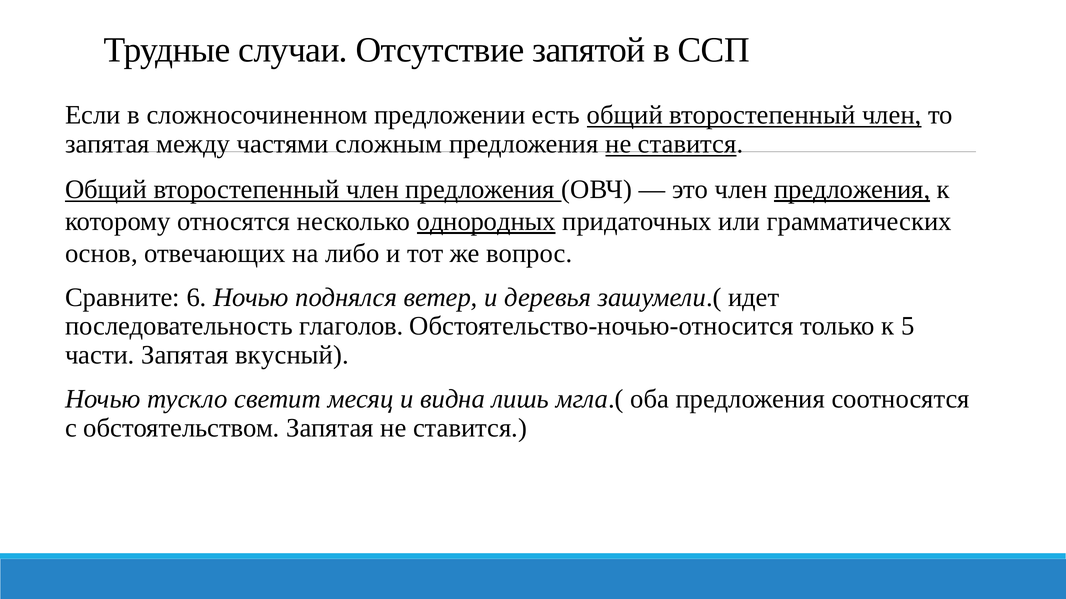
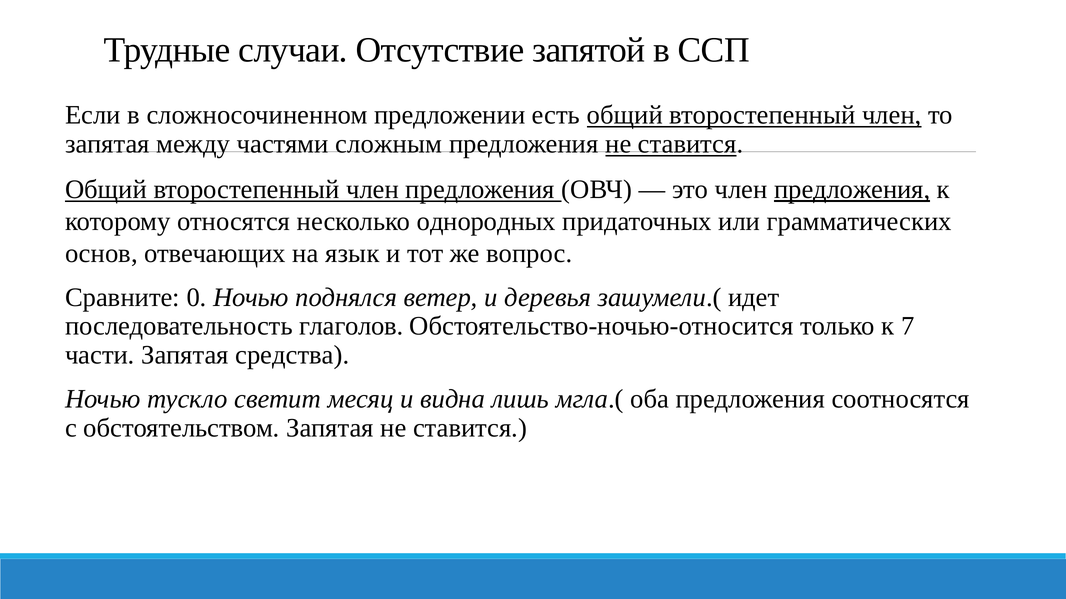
однородных underline: present -> none (486, 222)
либо: либо -> язык (352, 254)
6: 6 -> 0 (197, 298)
5: 5 -> 7 (908, 326)
вкусный: вкусный -> средства (292, 355)
